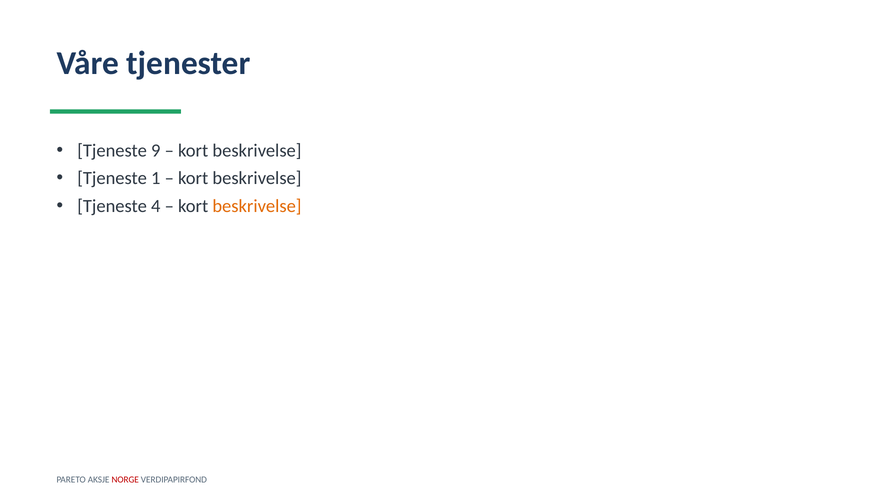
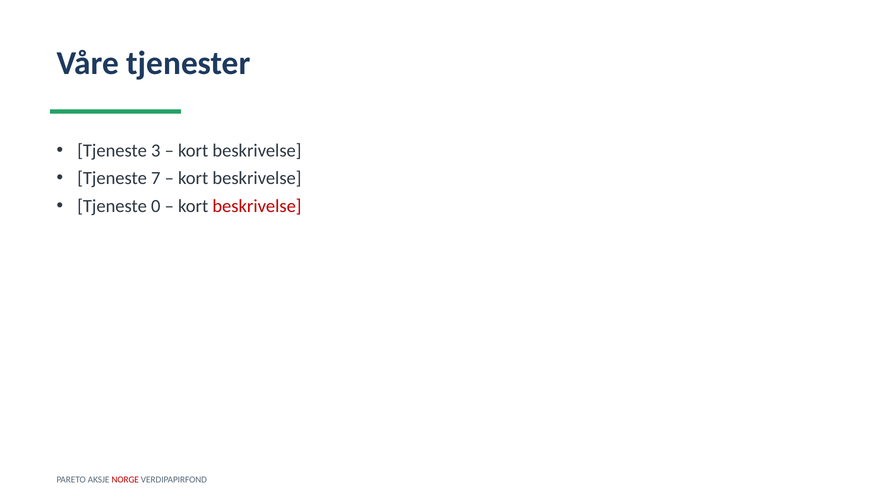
9: 9 -> 3 (156, 150)
1: 1 -> 7 (156, 178)
4: 4 -> 0 (156, 206)
beskrivelse colour: orange -> red (257, 206)
